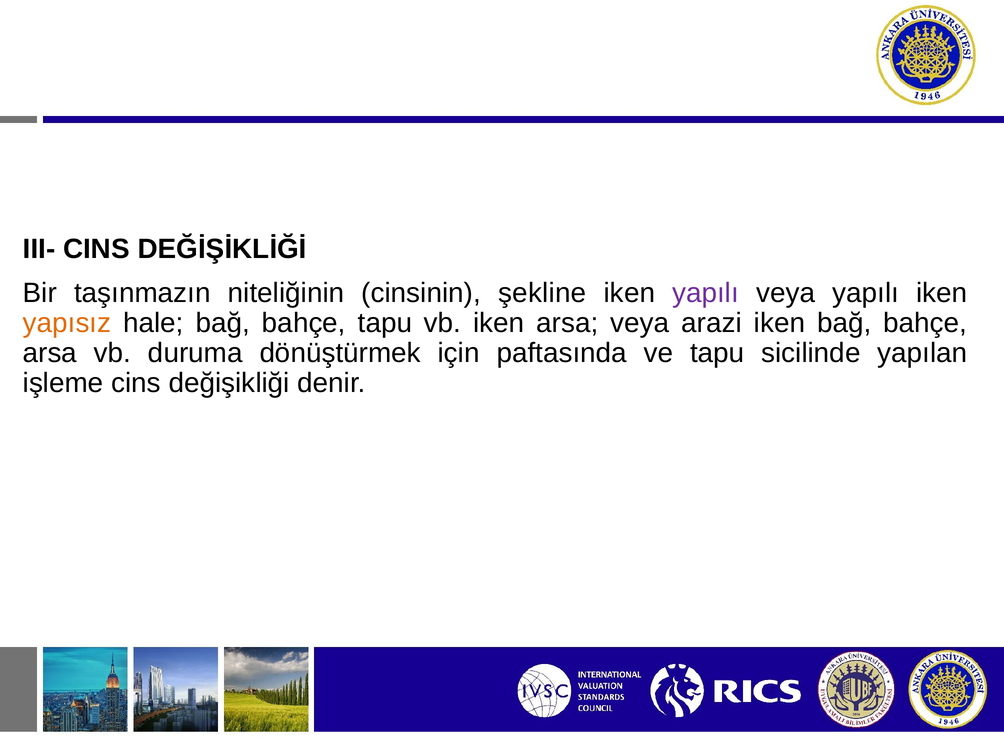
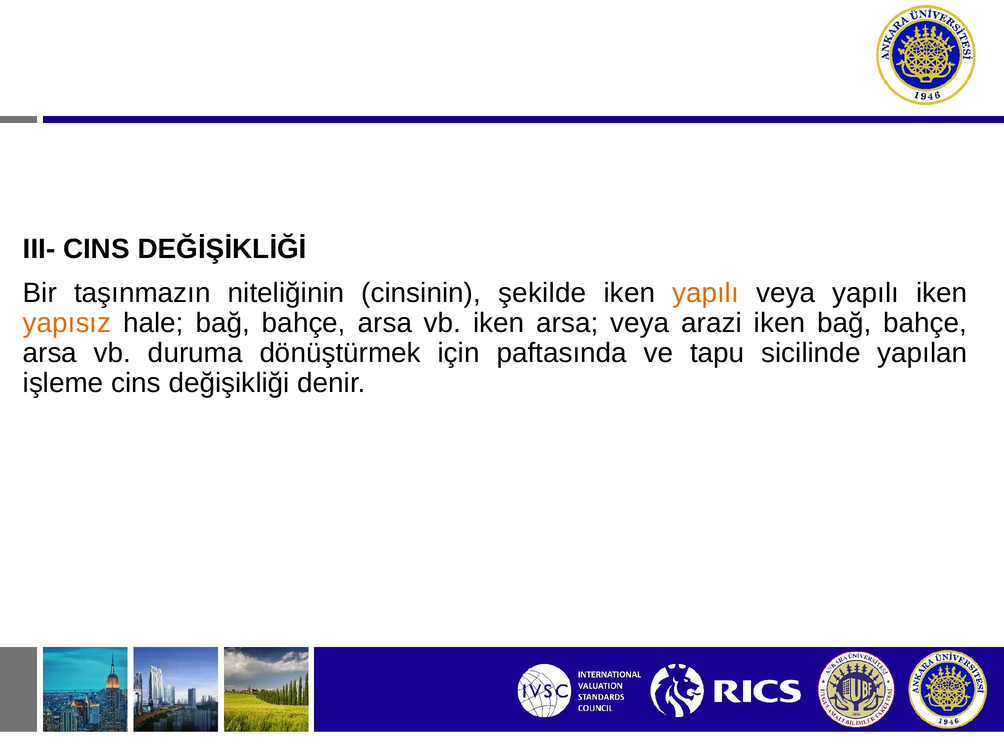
şekline: şekline -> şekilde (542, 293)
yapılı colour: purple -> orange (706, 293)
hale bağ bahçe tapu: tapu -> arsa (385, 323)
